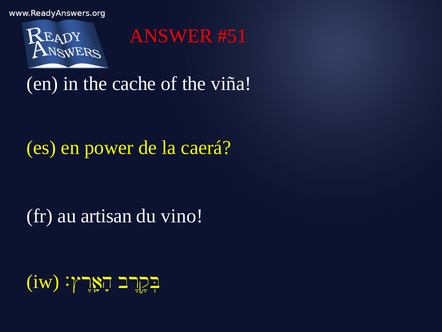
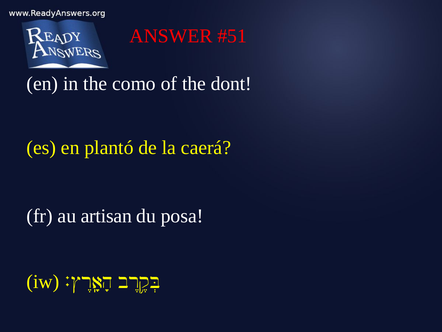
cache: cache -> como (134, 83)
viña: viña -> dont (231, 83)
power: power -> plantó (109, 148)
vino: vino -> posa (182, 216)
